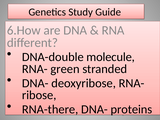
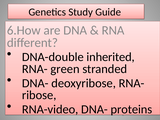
molecule: molecule -> inherited (111, 57)
RNA-there: RNA-there -> RNA-video (50, 109)
